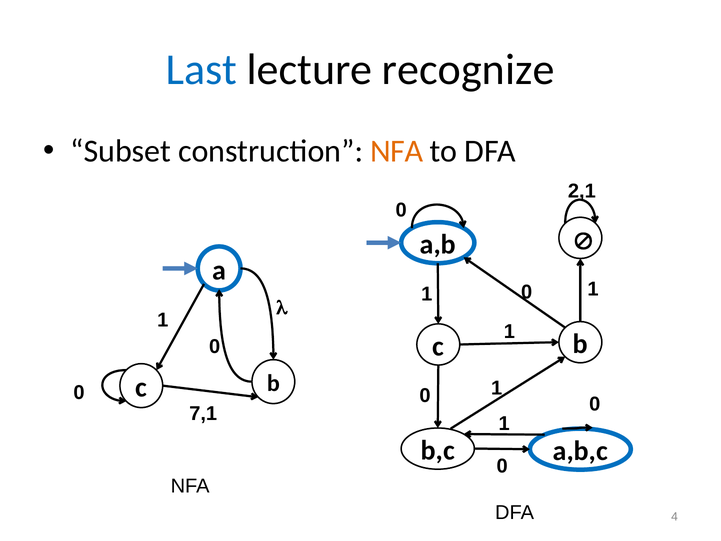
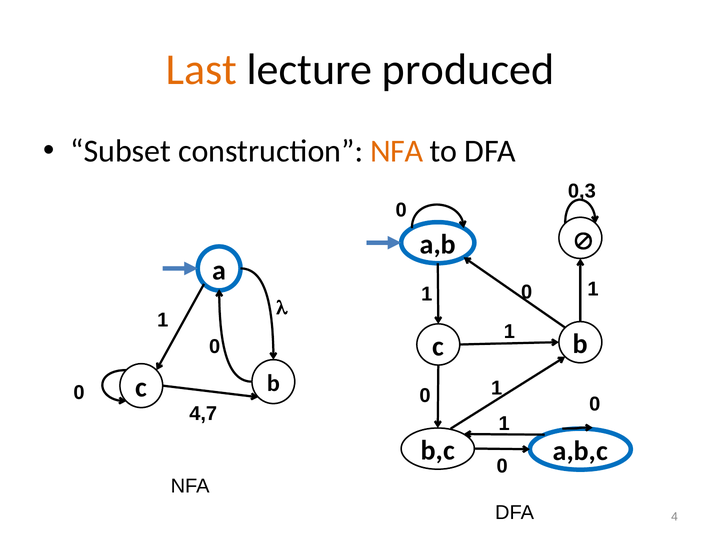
Last colour: blue -> orange (201, 70)
recognize: recognize -> produced (468, 70)
2,1: 2,1 -> 0,3 (582, 191)
7,1: 7,1 -> 4,7 (203, 413)
